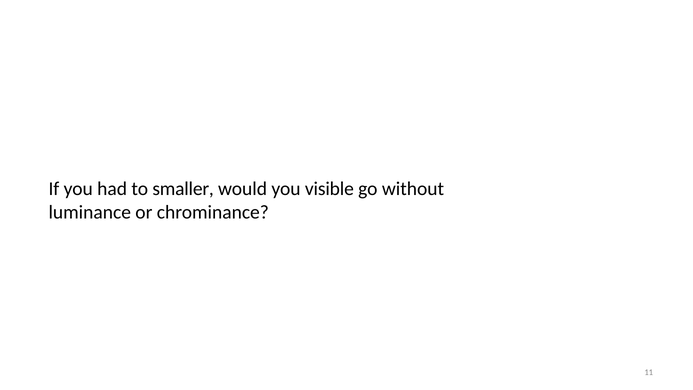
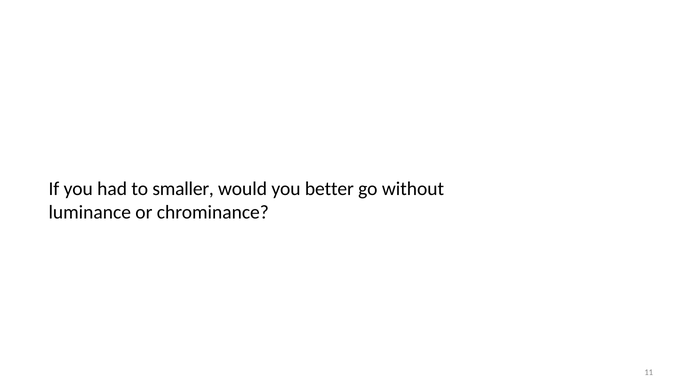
visible: visible -> better (329, 189)
